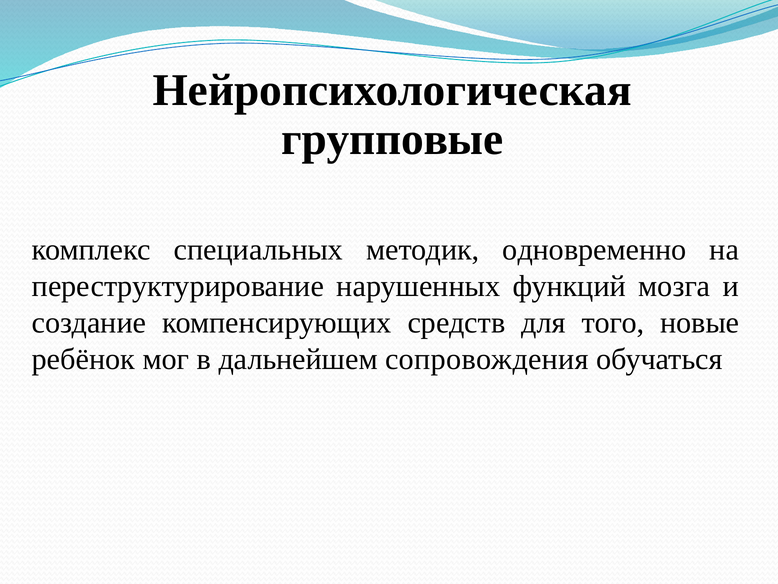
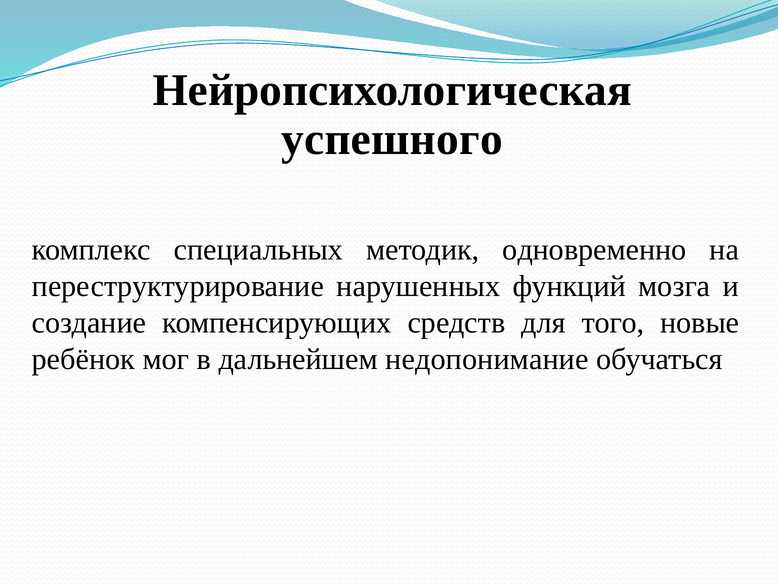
групповые: групповые -> успешного (392, 139)
сопровождения: сопровождения -> недопонимание (487, 359)
